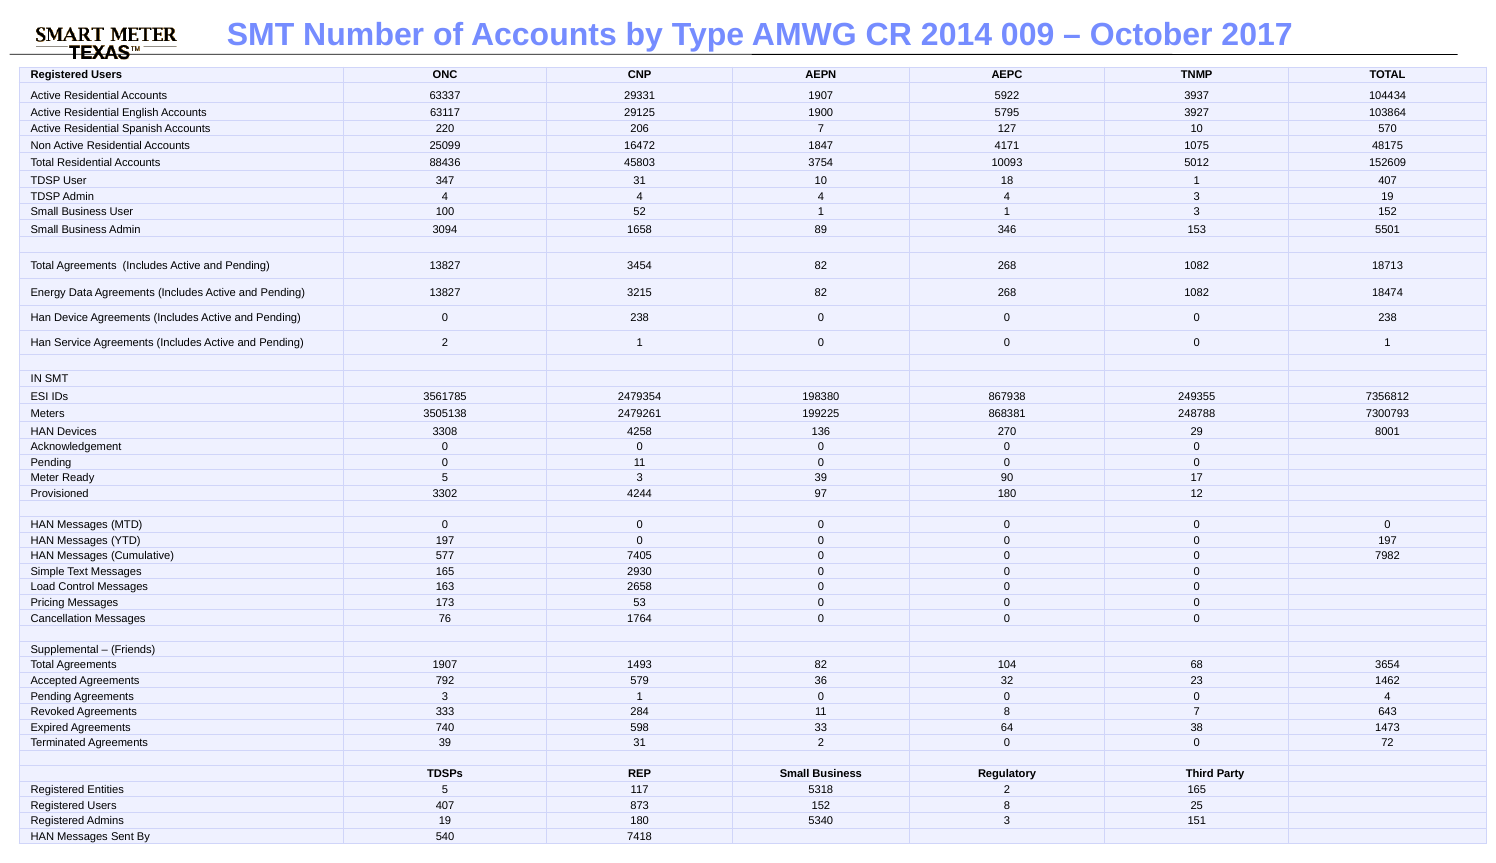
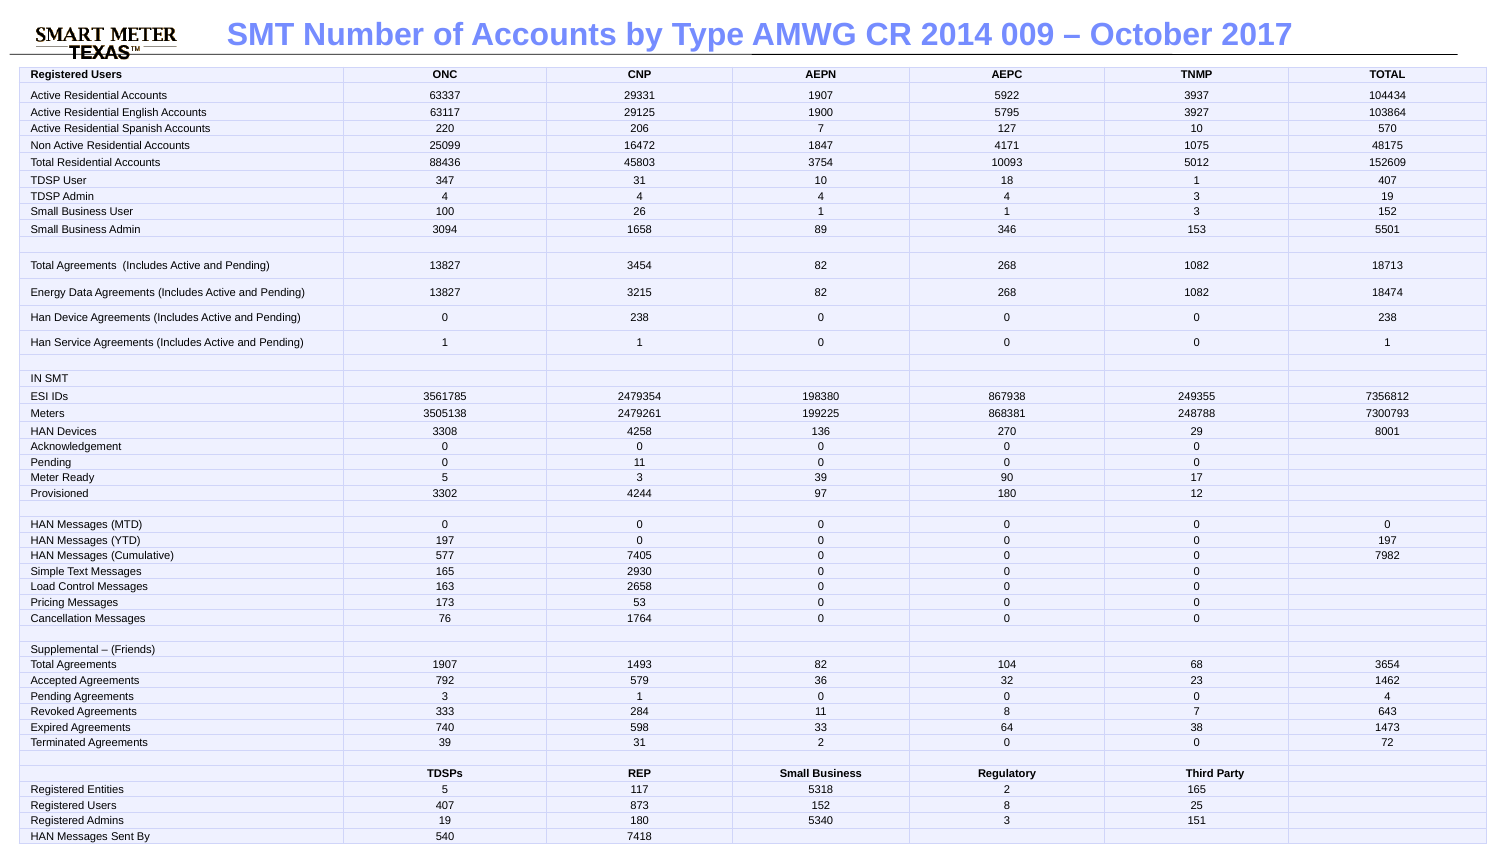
52: 52 -> 26 (640, 212)
Pending 2: 2 -> 1 (445, 342)
